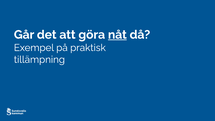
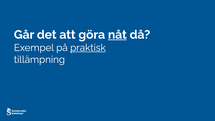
praktisk underline: none -> present (88, 48)
